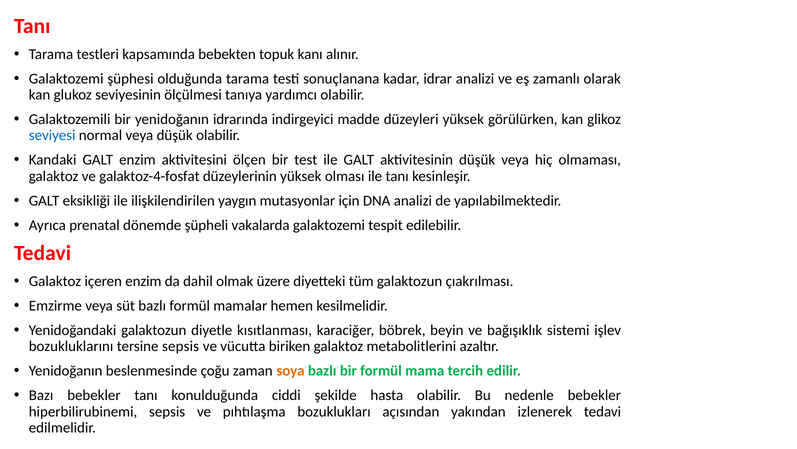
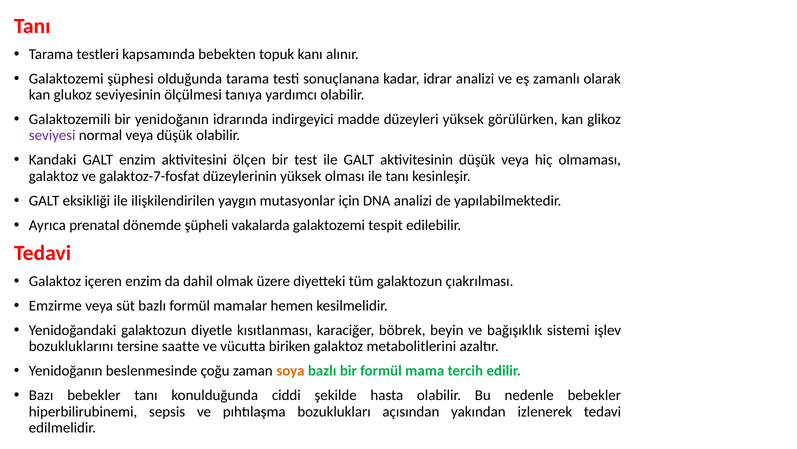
seviyesi colour: blue -> purple (52, 135)
galaktoz-4-fosfat: galaktoz-4-fosfat -> galaktoz-7-fosfat (149, 176)
tersine sepsis: sepsis -> saatte (181, 346)
